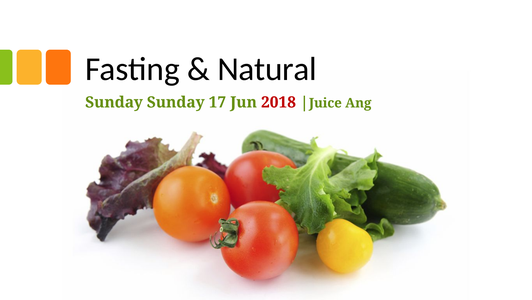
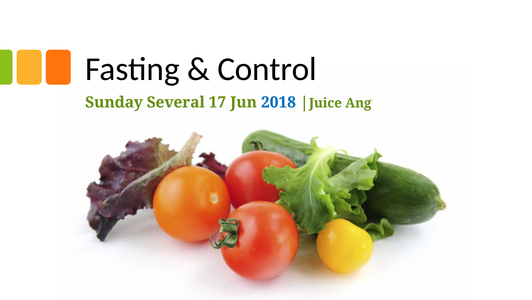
Natural: Natural -> Control (267, 69)
Sunday Sunday: Sunday -> Several (176, 102)
2018 colour: red -> blue (278, 102)
